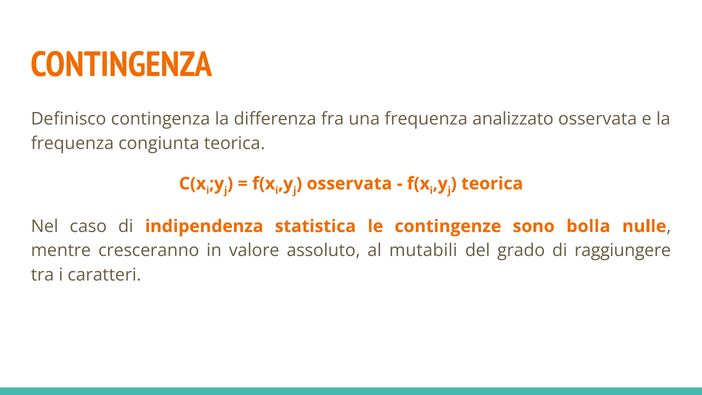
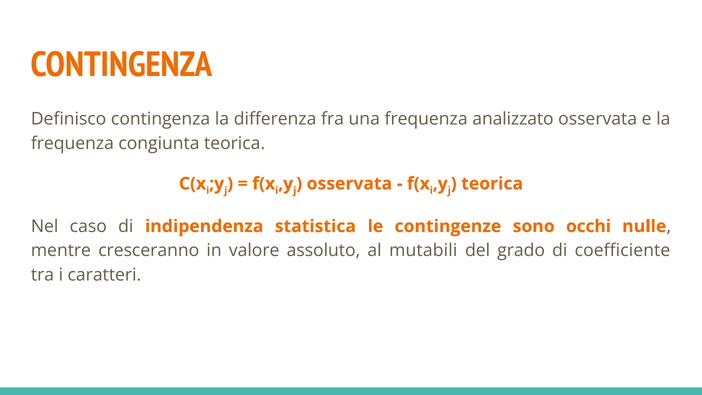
bolla: bolla -> occhi (589, 226)
raggiungere: raggiungere -> coefficiente (622, 250)
